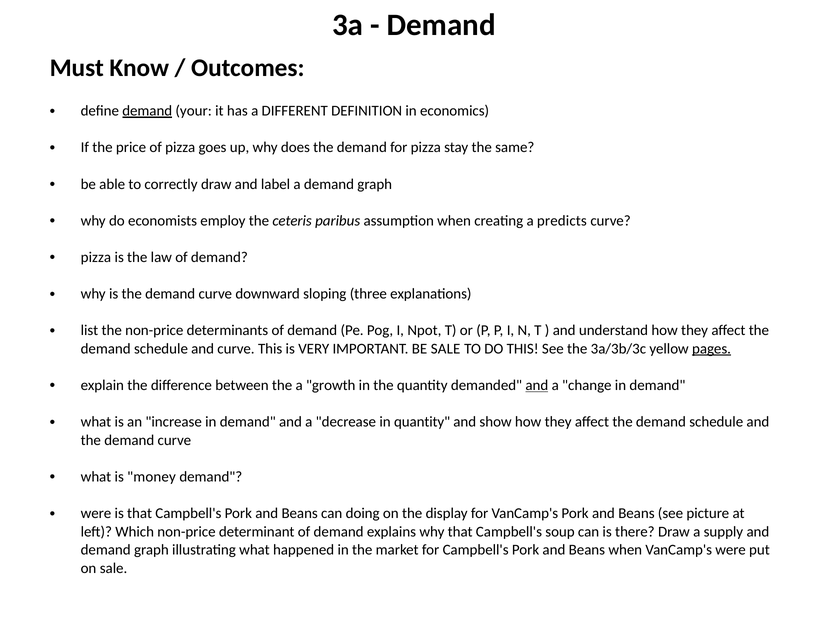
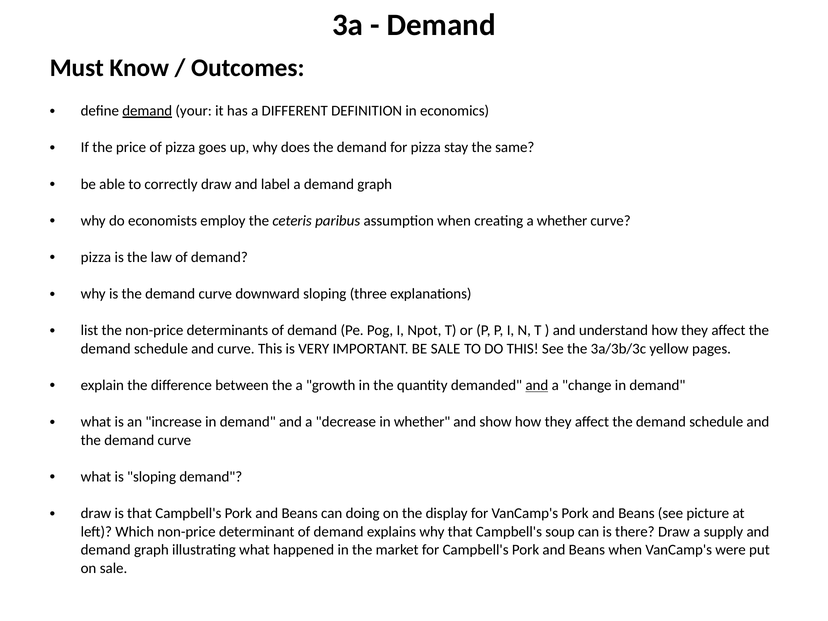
a predicts: predicts -> whether (562, 221)
pages underline: present -> none (712, 349)
in quantity: quantity -> whether (422, 422)
is money: money -> sloping (152, 477)
were: were -> draw (96, 513)
